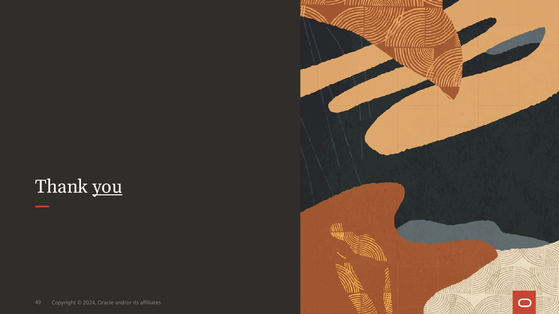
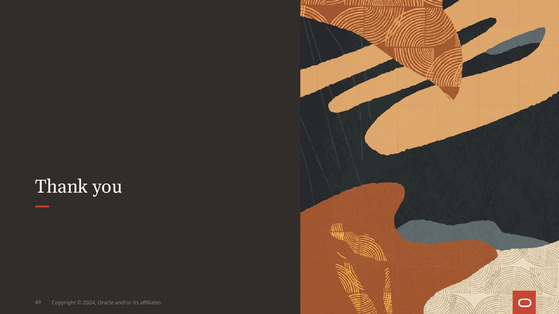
you underline: present -> none (107, 187)
